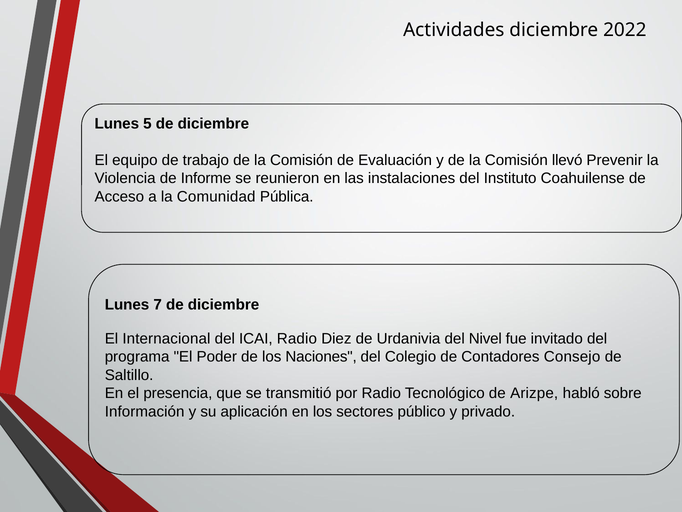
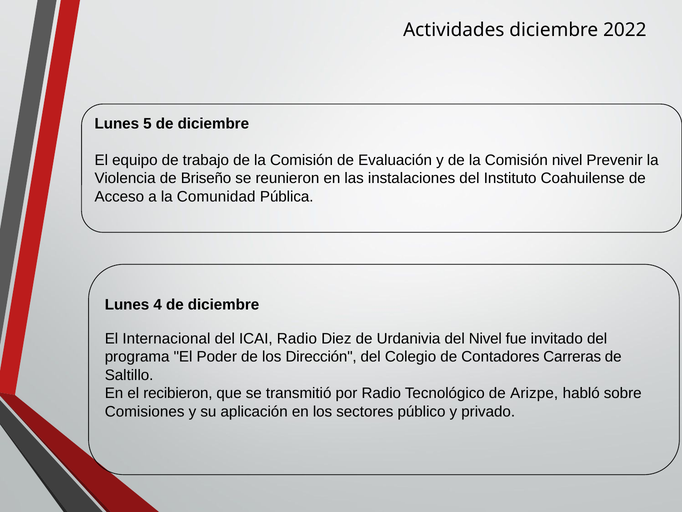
Comisión llevó: llevó -> nivel (567, 160)
Informe: Informe -> Briseño (206, 178)
7: 7 -> 4 (158, 304)
Naciones: Naciones -> Dirección (321, 357)
Consejo: Consejo -> Carreras (572, 357)
presencia: presencia -> recibieron (178, 393)
Información: Información -> Comisiones (145, 411)
